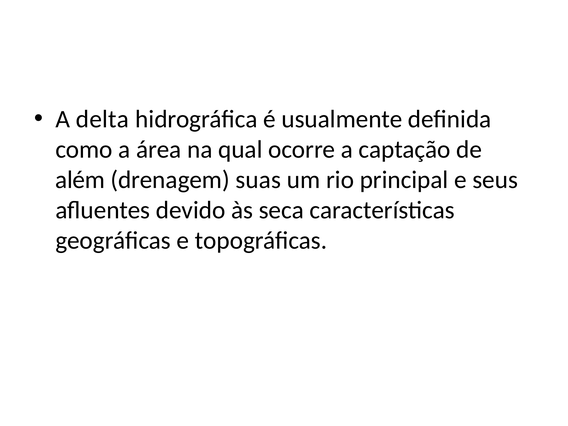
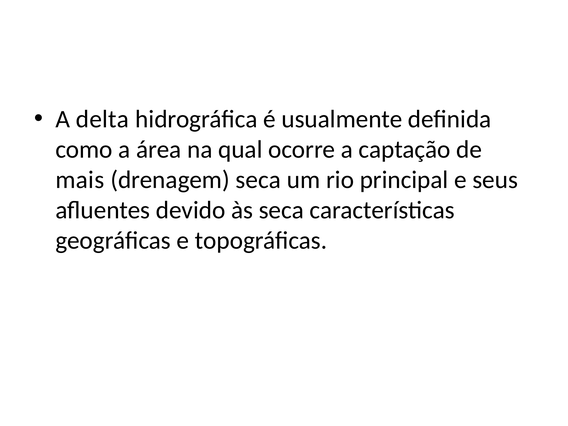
além: além -> mais (80, 180)
drenagem suas: suas -> seca (258, 180)
